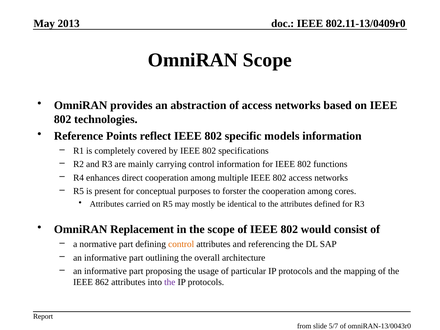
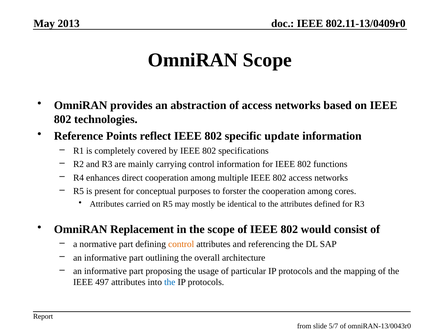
models: models -> update (282, 136)
862: 862 -> 497 (102, 282)
the colour: purple -> blue (170, 282)
